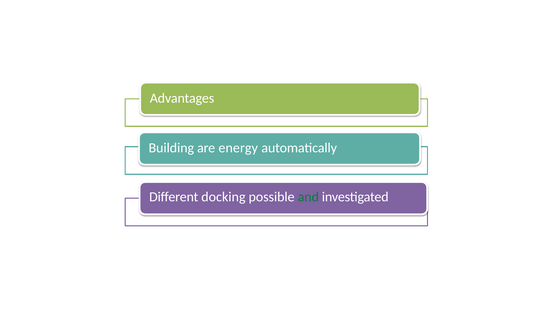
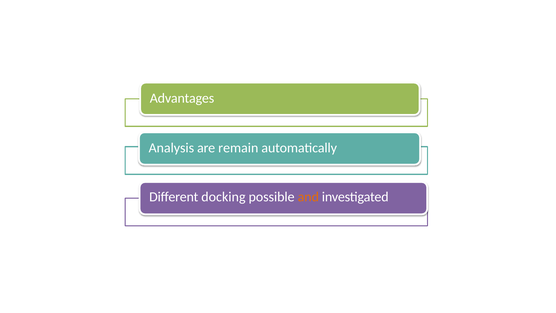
Building: Building -> Analysis (171, 148)
energy: energy -> remain (238, 148)
and colour: green -> orange (308, 197)
